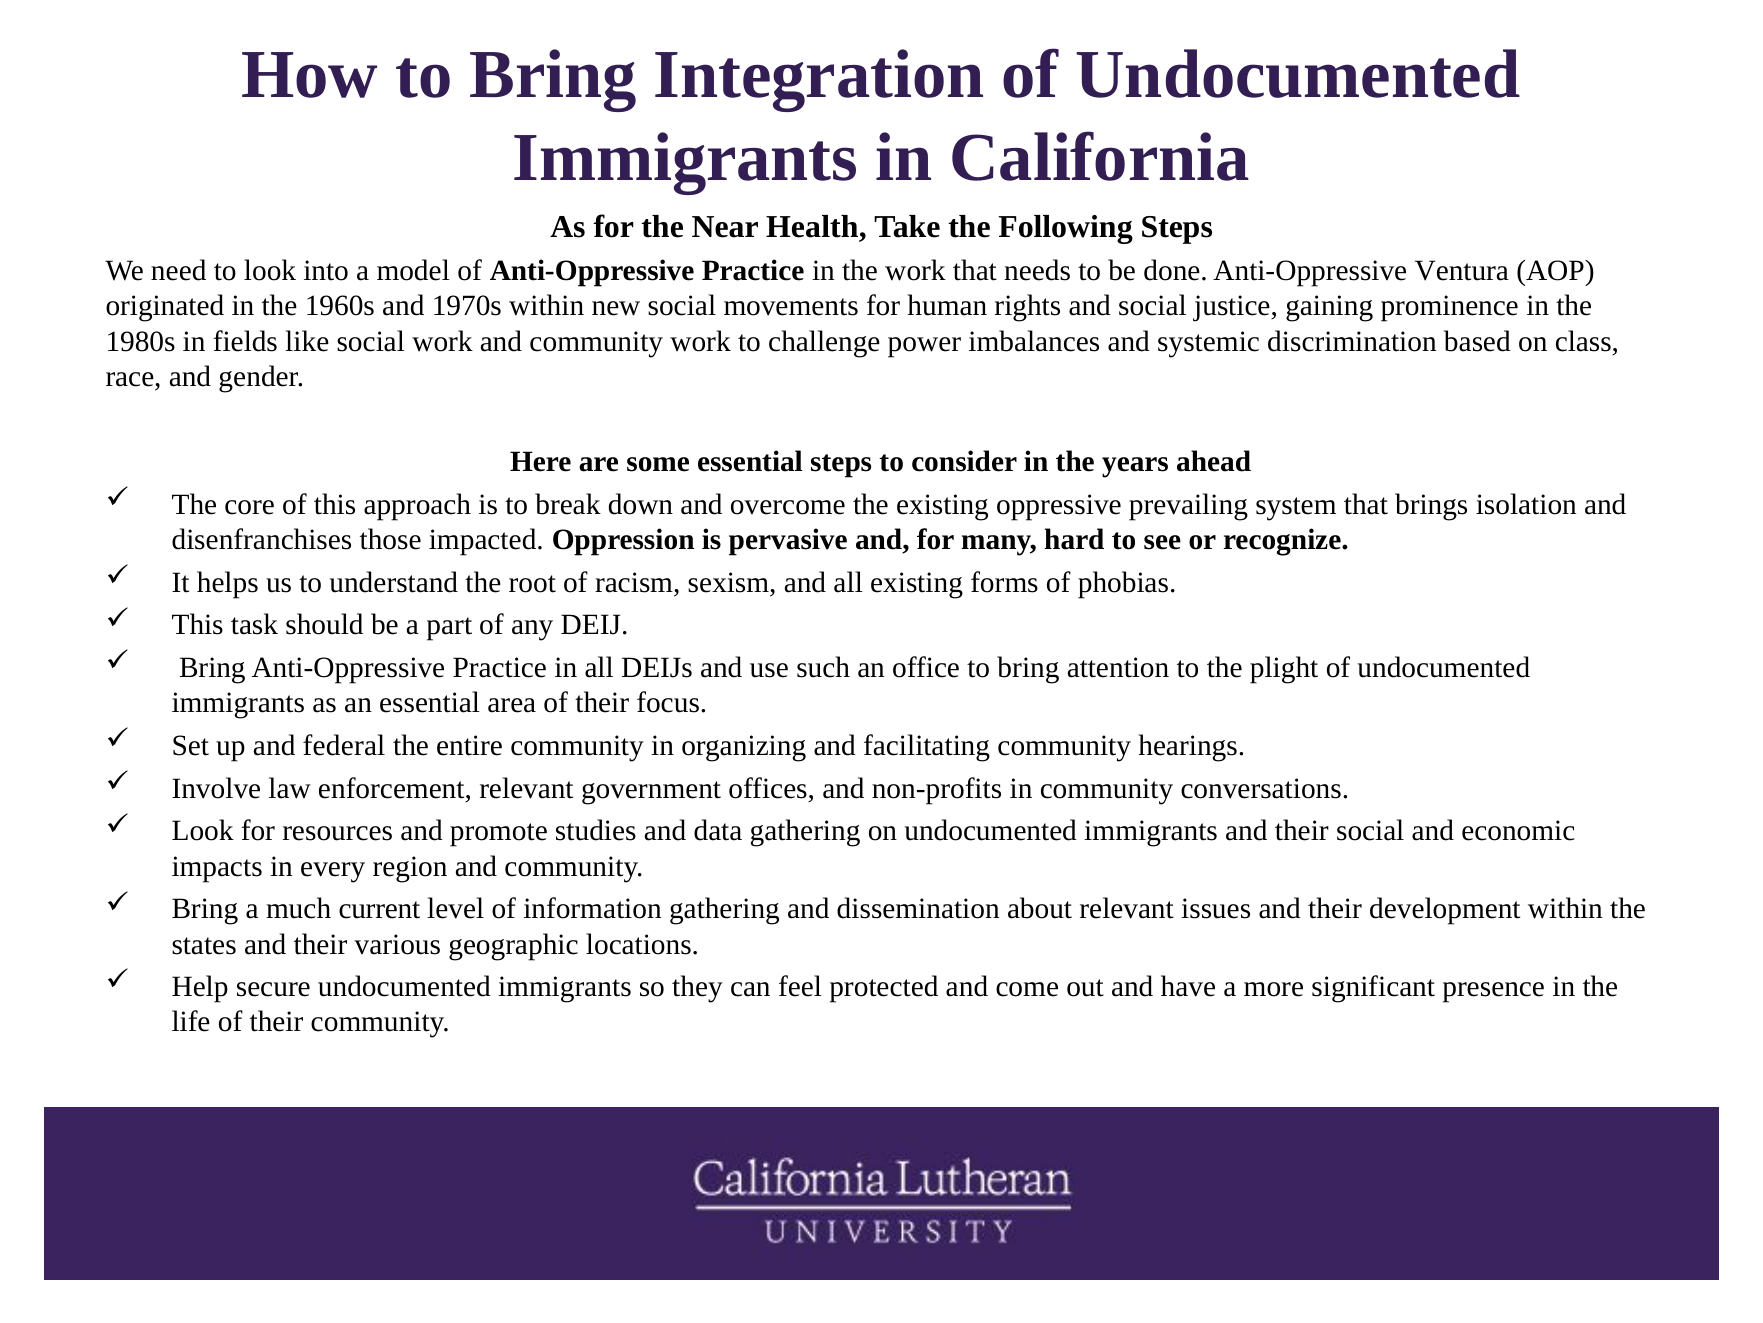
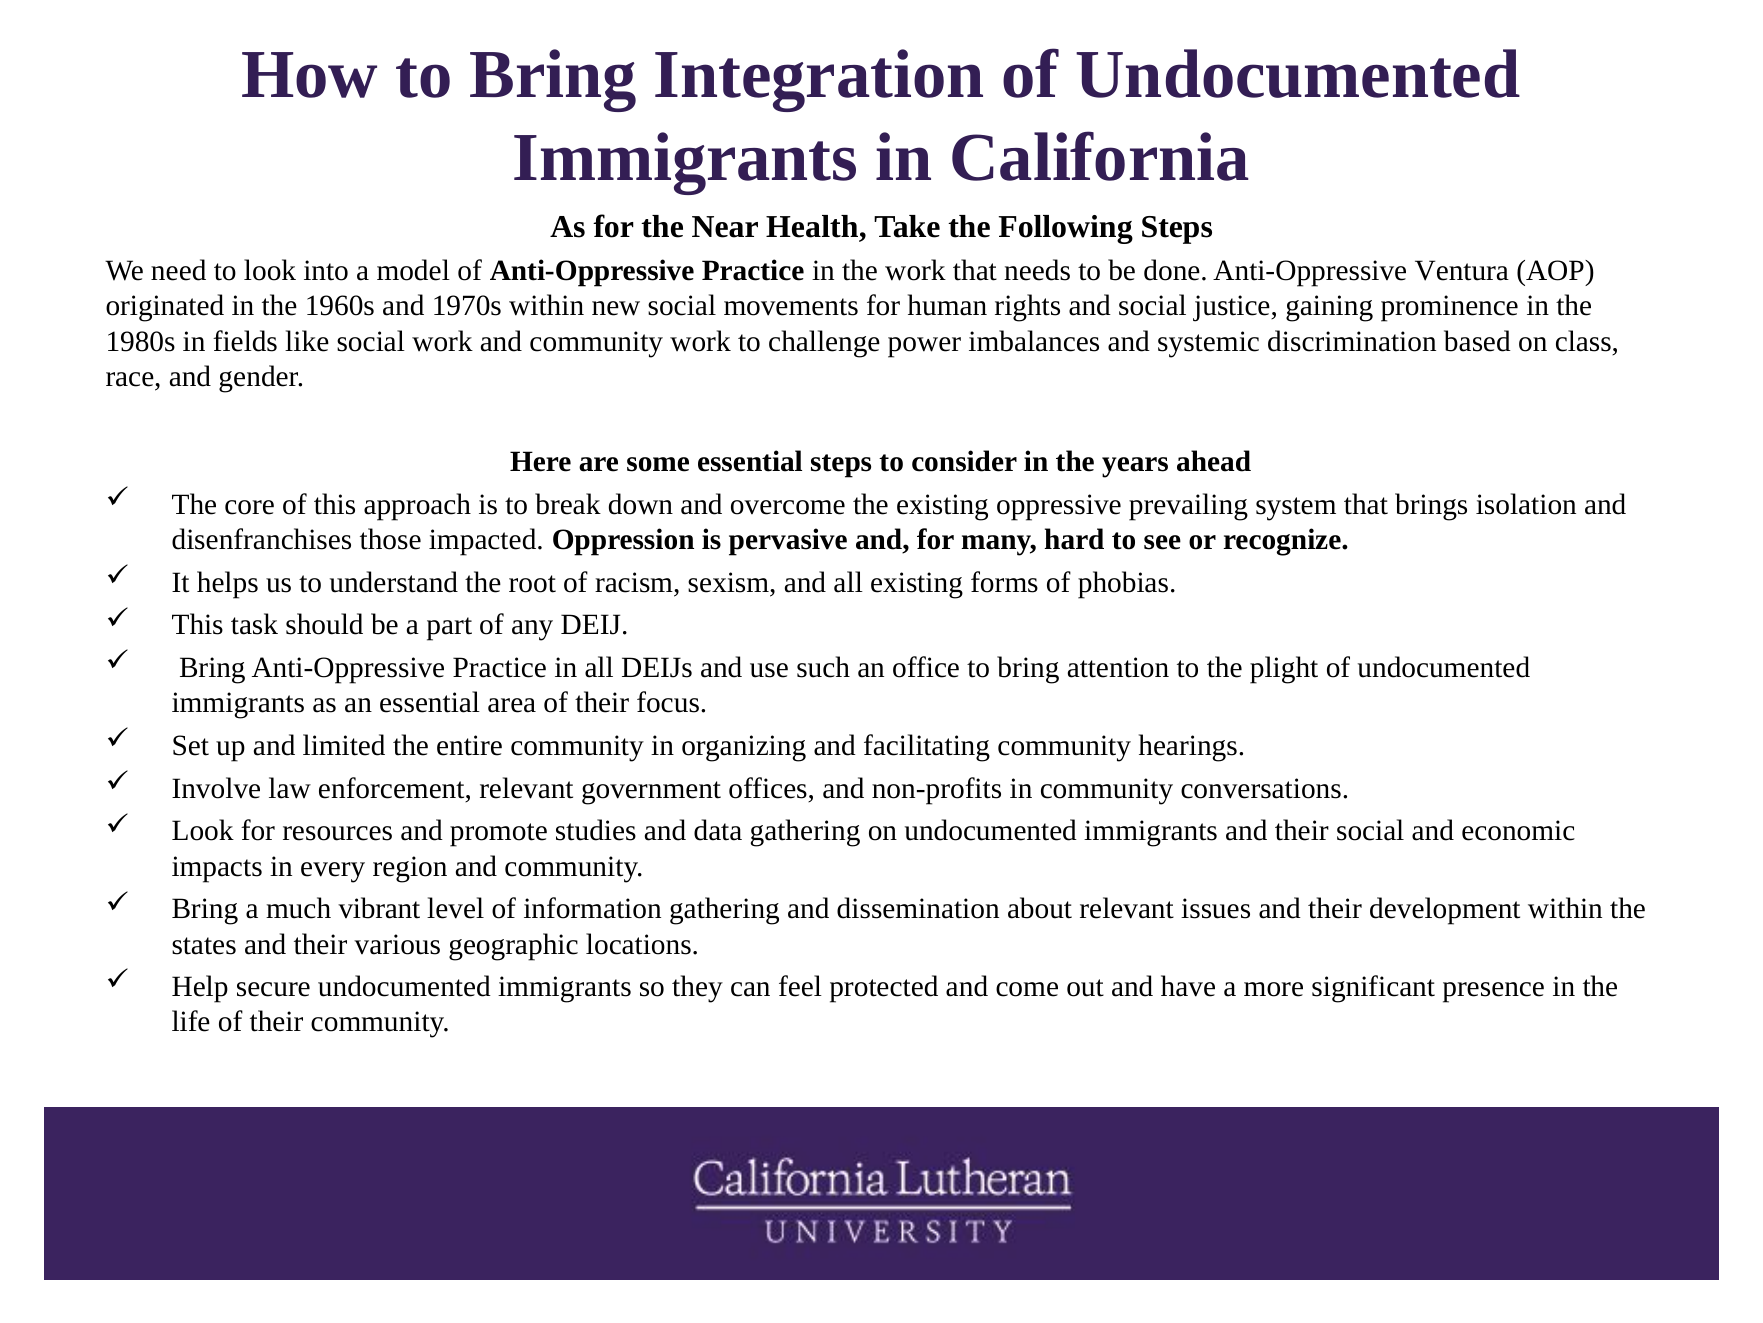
federal: federal -> limited (344, 745)
current: current -> vibrant (379, 909)
